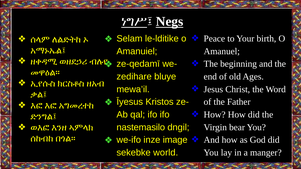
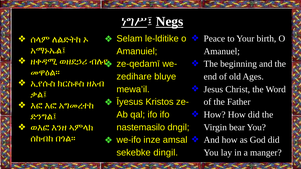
image: image -> amsal (175, 140)
world: world -> dingil (166, 153)
